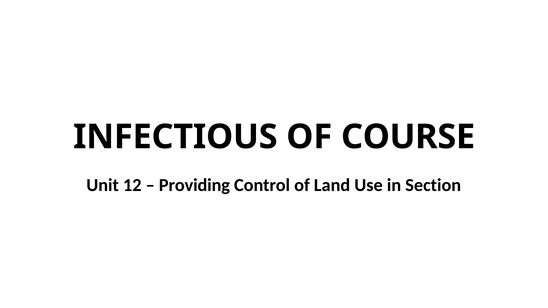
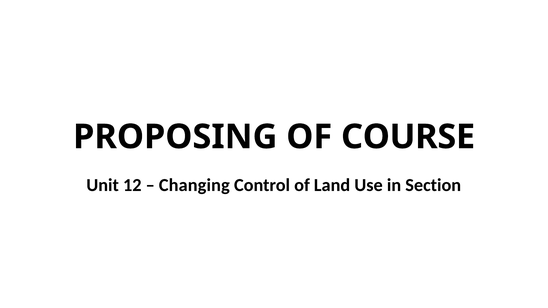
INFECTIOUS: INFECTIOUS -> PROPOSING (175, 137)
Providing: Providing -> Changing (194, 185)
